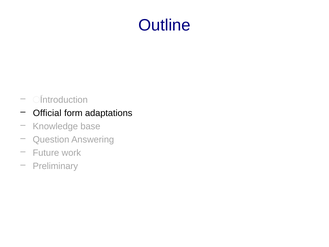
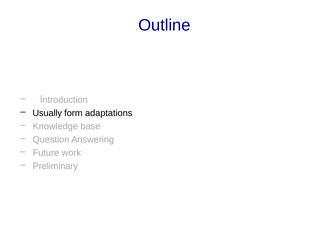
Official: Official -> Usually (47, 113)
